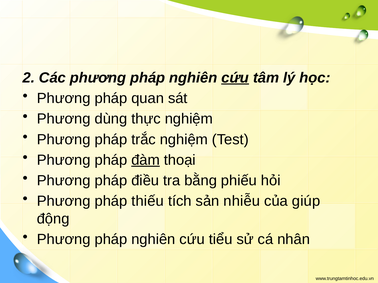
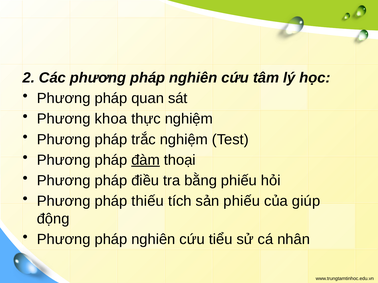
cứu underline: present -> none (235, 78)
dùng: dùng -> khoa (111, 119)
sản nhiễu: nhiễu -> phiếu (242, 201)
